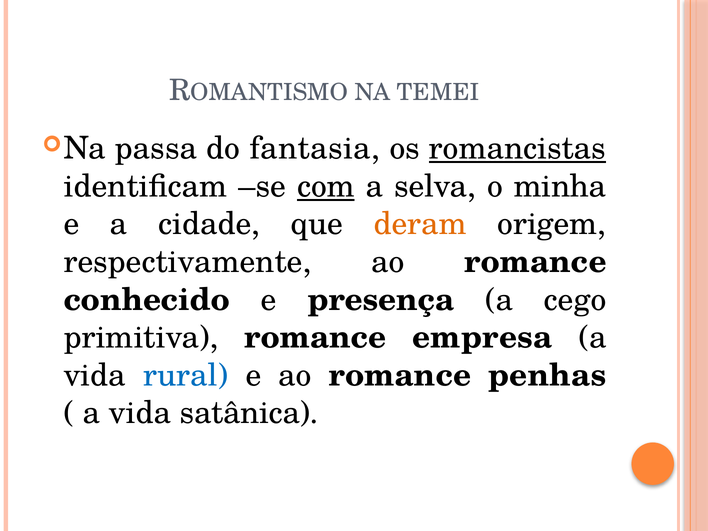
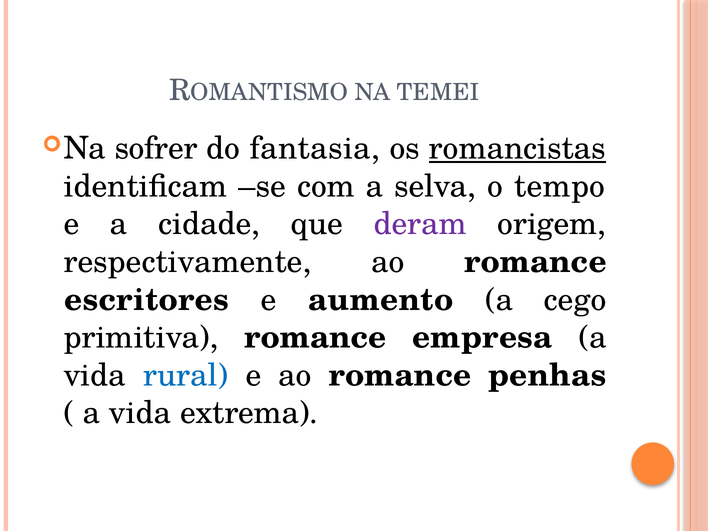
passa: passa -> sofrer (156, 148)
com underline: present -> none (326, 186)
minha: minha -> tempo (560, 186)
deram colour: orange -> purple (420, 224)
conhecido: conhecido -> escritores (147, 300)
presença: presença -> aumento (381, 300)
satânica: satânica -> extrema (249, 413)
